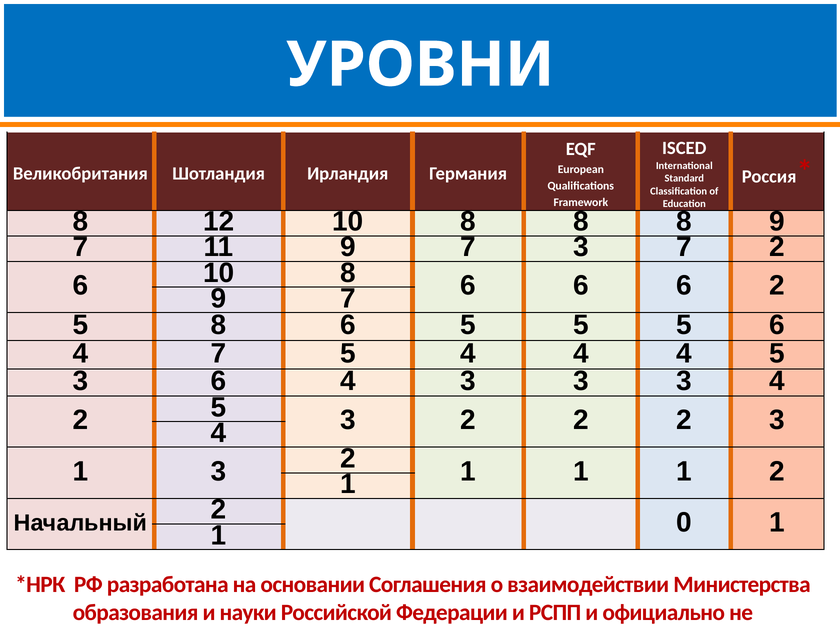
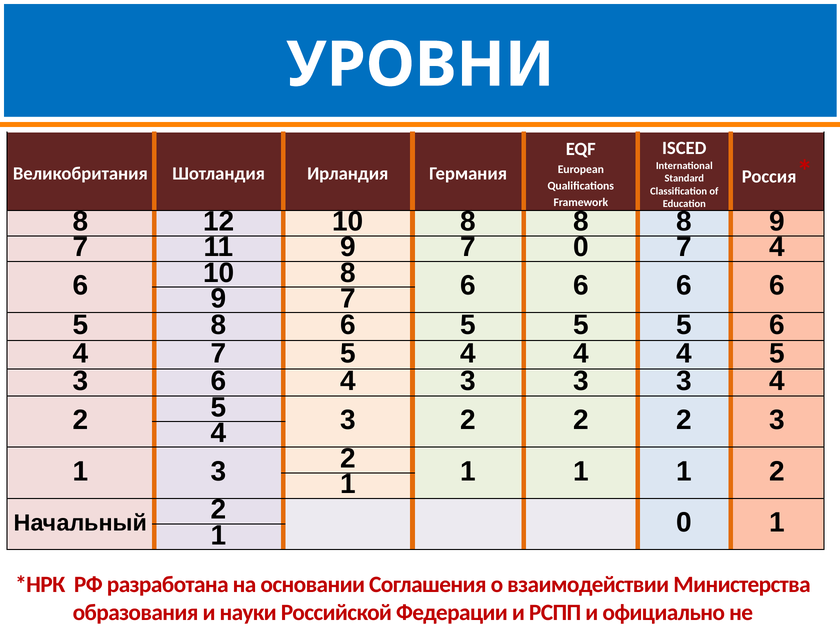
7 3: 3 -> 0 (581, 247)
7 2: 2 -> 4 (777, 247)
6 6 6 2: 2 -> 6 (777, 286)
